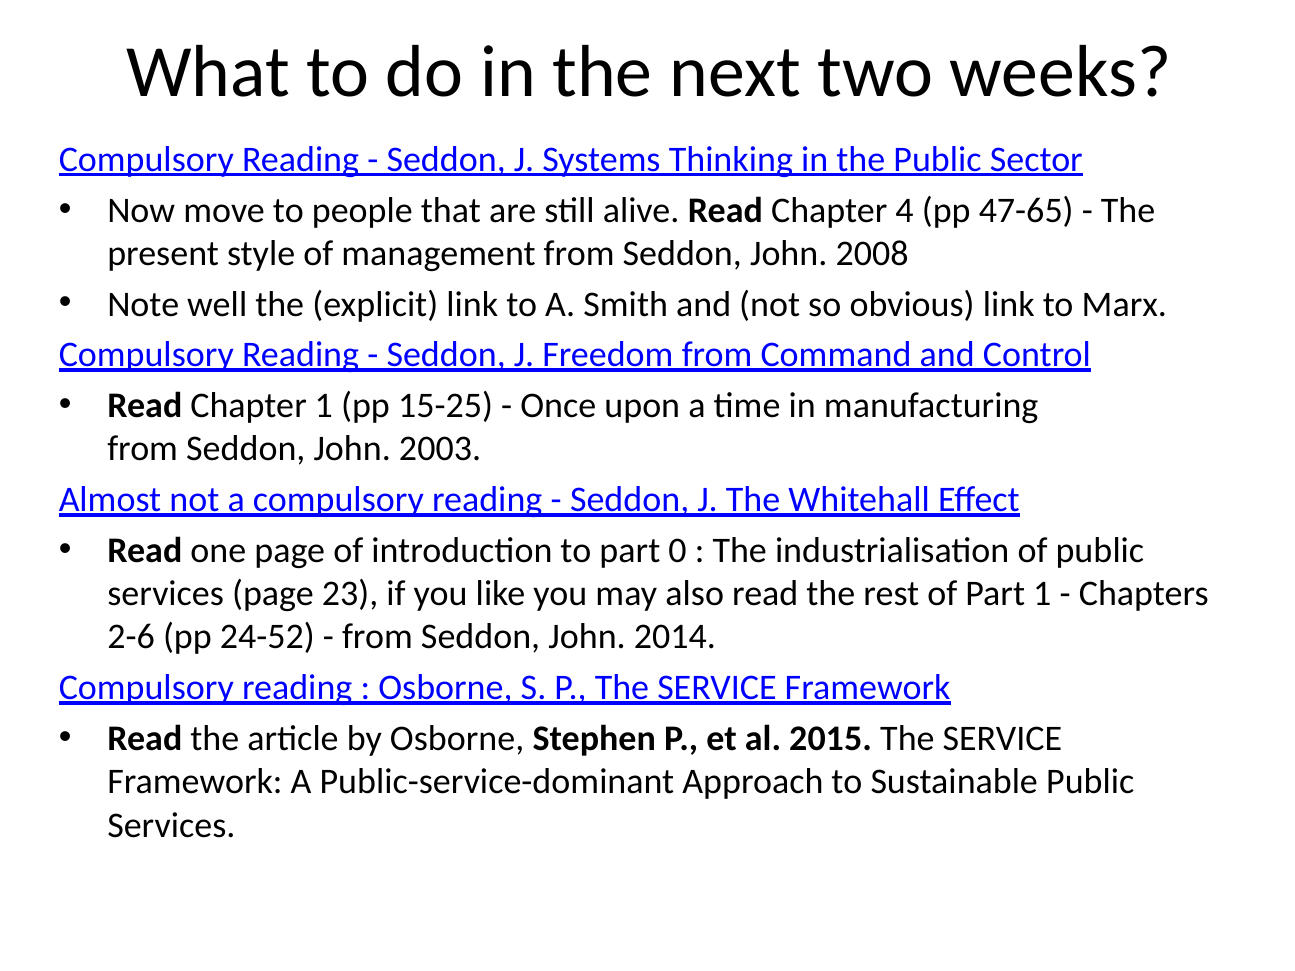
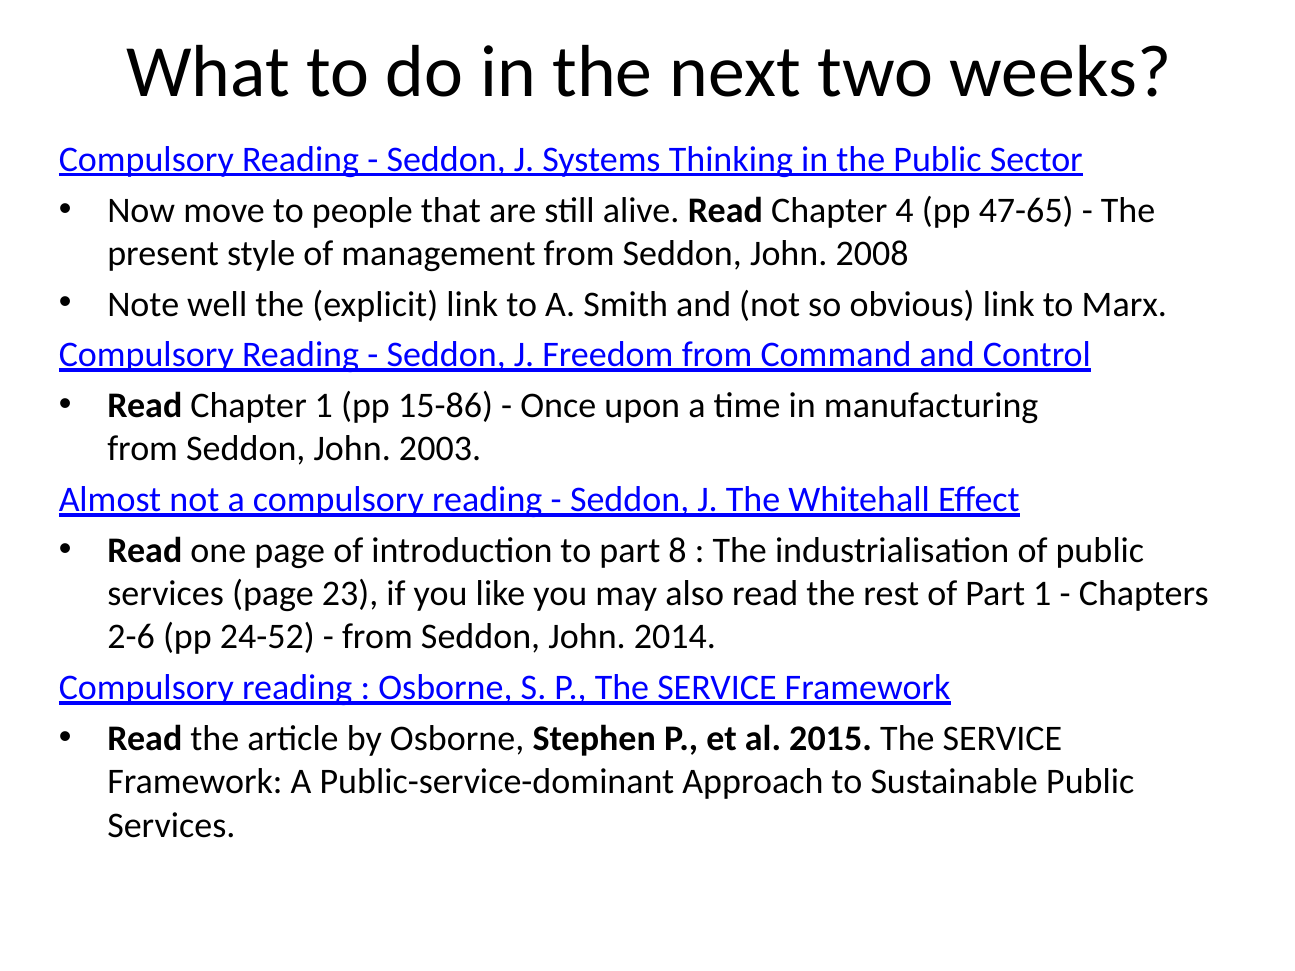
15-25: 15-25 -> 15-86 (446, 406)
0: 0 -> 8 (677, 551)
